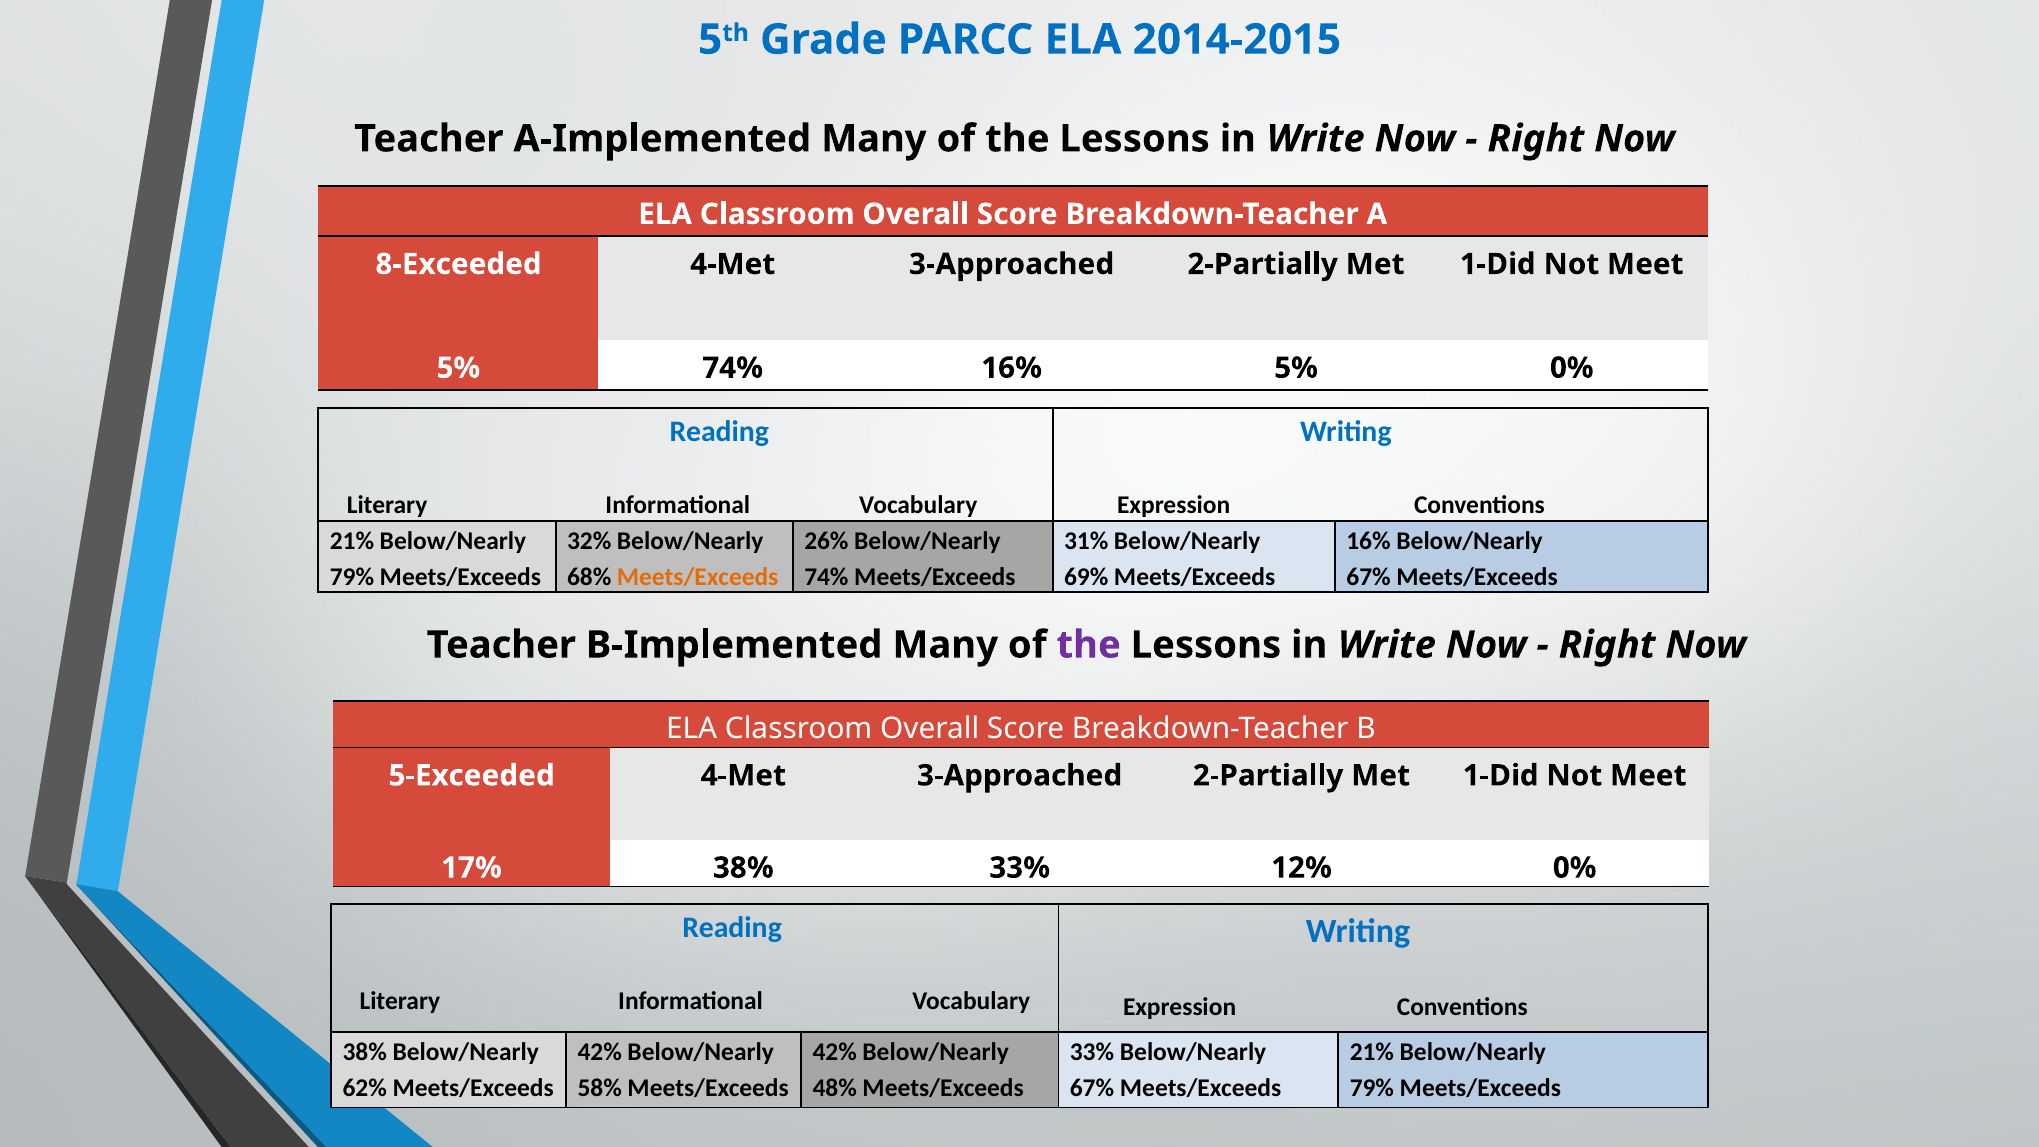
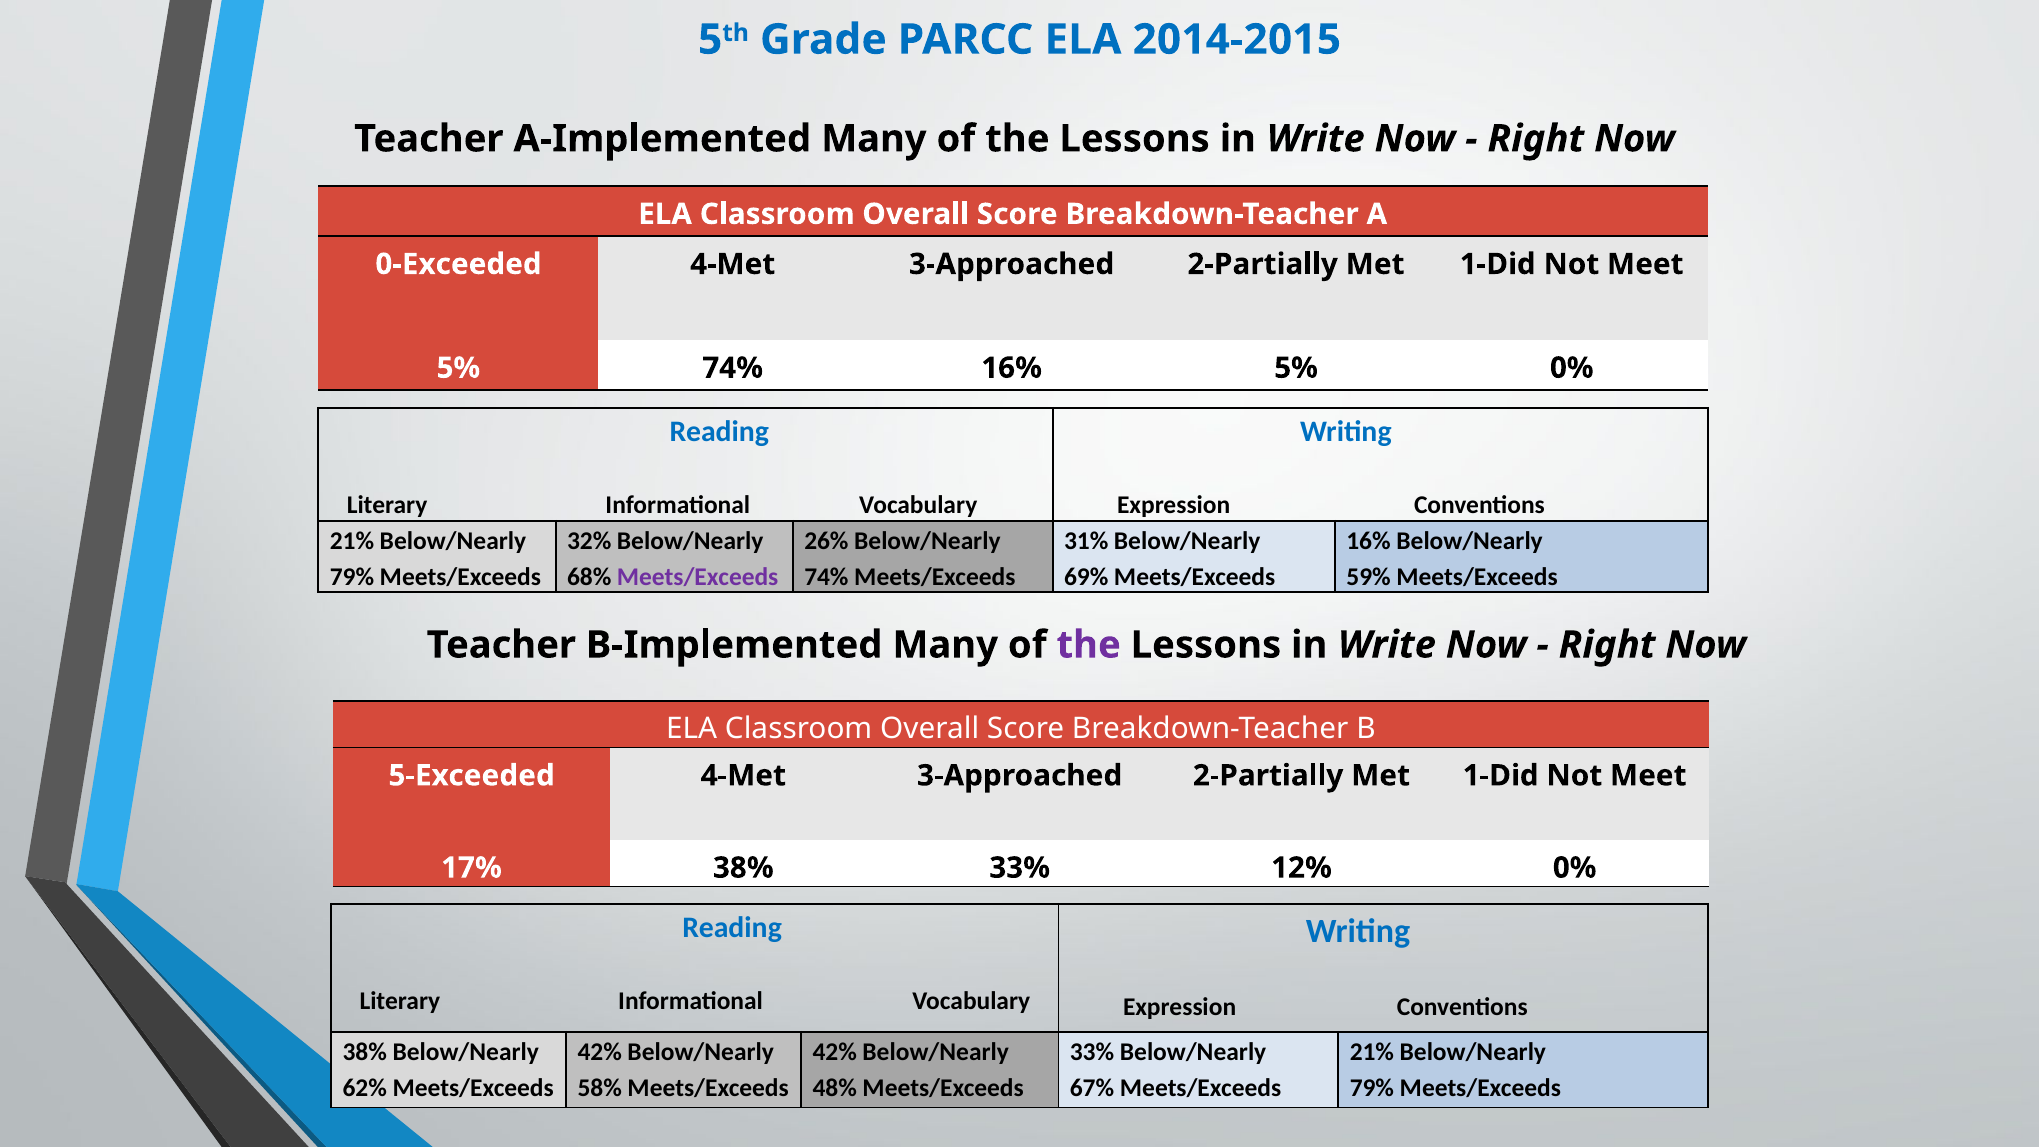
8-Exceeded: 8-Exceeded -> 0-Exceeded (459, 264)
Meets/Exceeds colour: orange -> purple (698, 577)
67%: 67% -> 59% (1369, 577)
